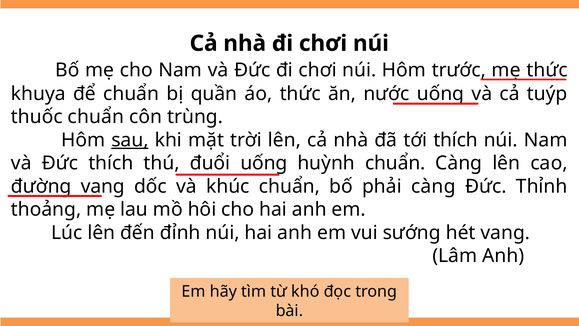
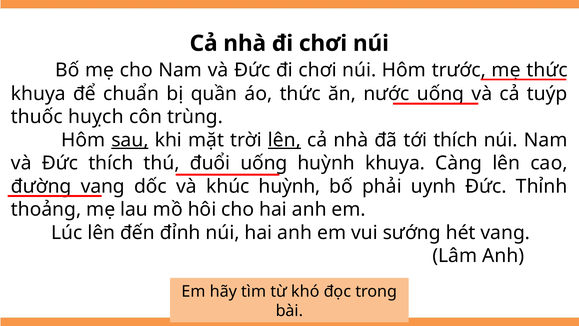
thuốc chuẩn: chuẩn -> huỵch (96, 117)
lên underline: none -> present (284, 140)
huỳnh chuẩn: chuẩn -> khuya (395, 163)
khúc chuẩn: chuẩn -> huỳnh (290, 186)
phải càng: càng -> uynh (434, 186)
